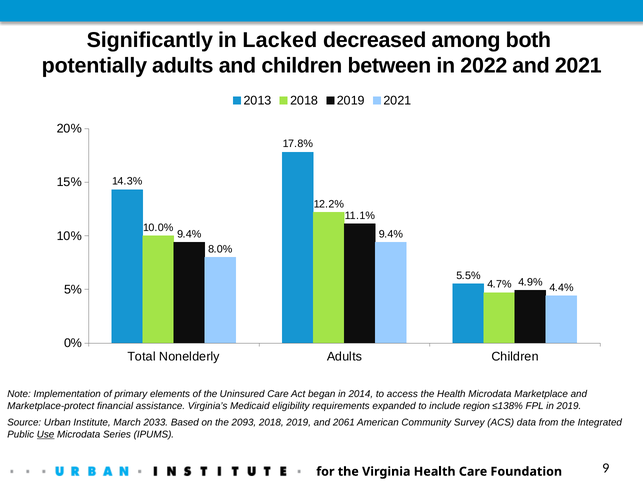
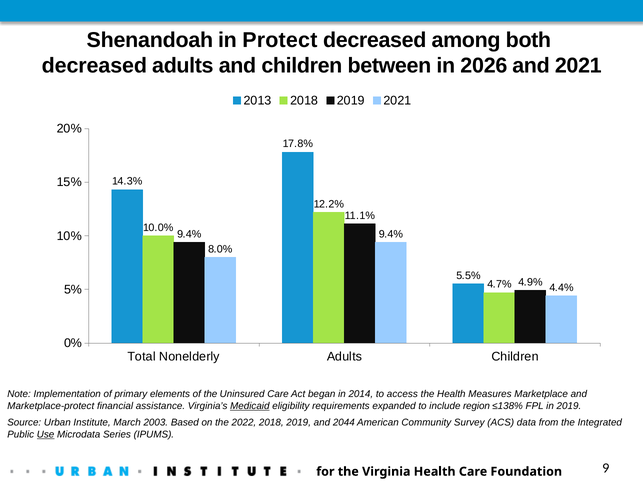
Significantly: Significantly -> Shenandoah (150, 40)
Lacked: Lacked -> Protect (280, 40)
potentially: potentially -> decreased (94, 66)
2022: 2022 -> 2026 (484, 66)
Health Microdata: Microdata -> Measures (490, 394)
Medicaid underline: none -> present (250, 405)
2033: 2033 -> 2003 (156, 422)
2093: 2093 -> 2022 (244, 422)
2061: 2061 -> 2044 (344, 422)
